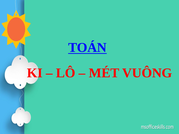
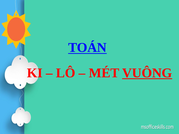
VUÔNG underline: none -> present (147, 73)
